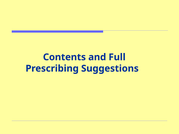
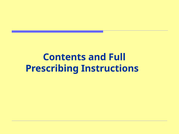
Suggestions: Suggestions -> Instructions (110, 69)
